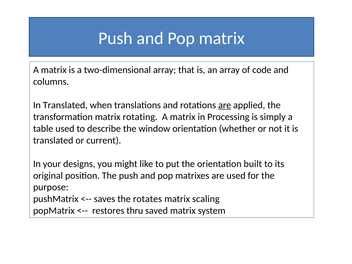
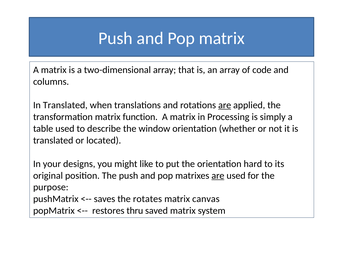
rotating: rotating -> function (140, 117)
current: current -> located (104, 140)
built: built -> hard (253, 164)
are underline: none -> present (218, 176)
scaling: scaling -> canvas (206, 199)
